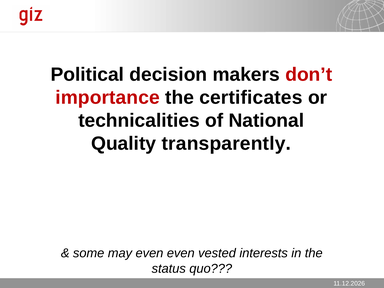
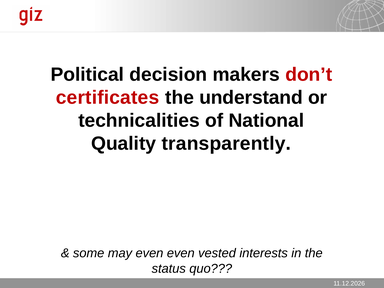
importance: importance -> certificates (108, 98)
certificates: certificates -> understand (251, 98)
